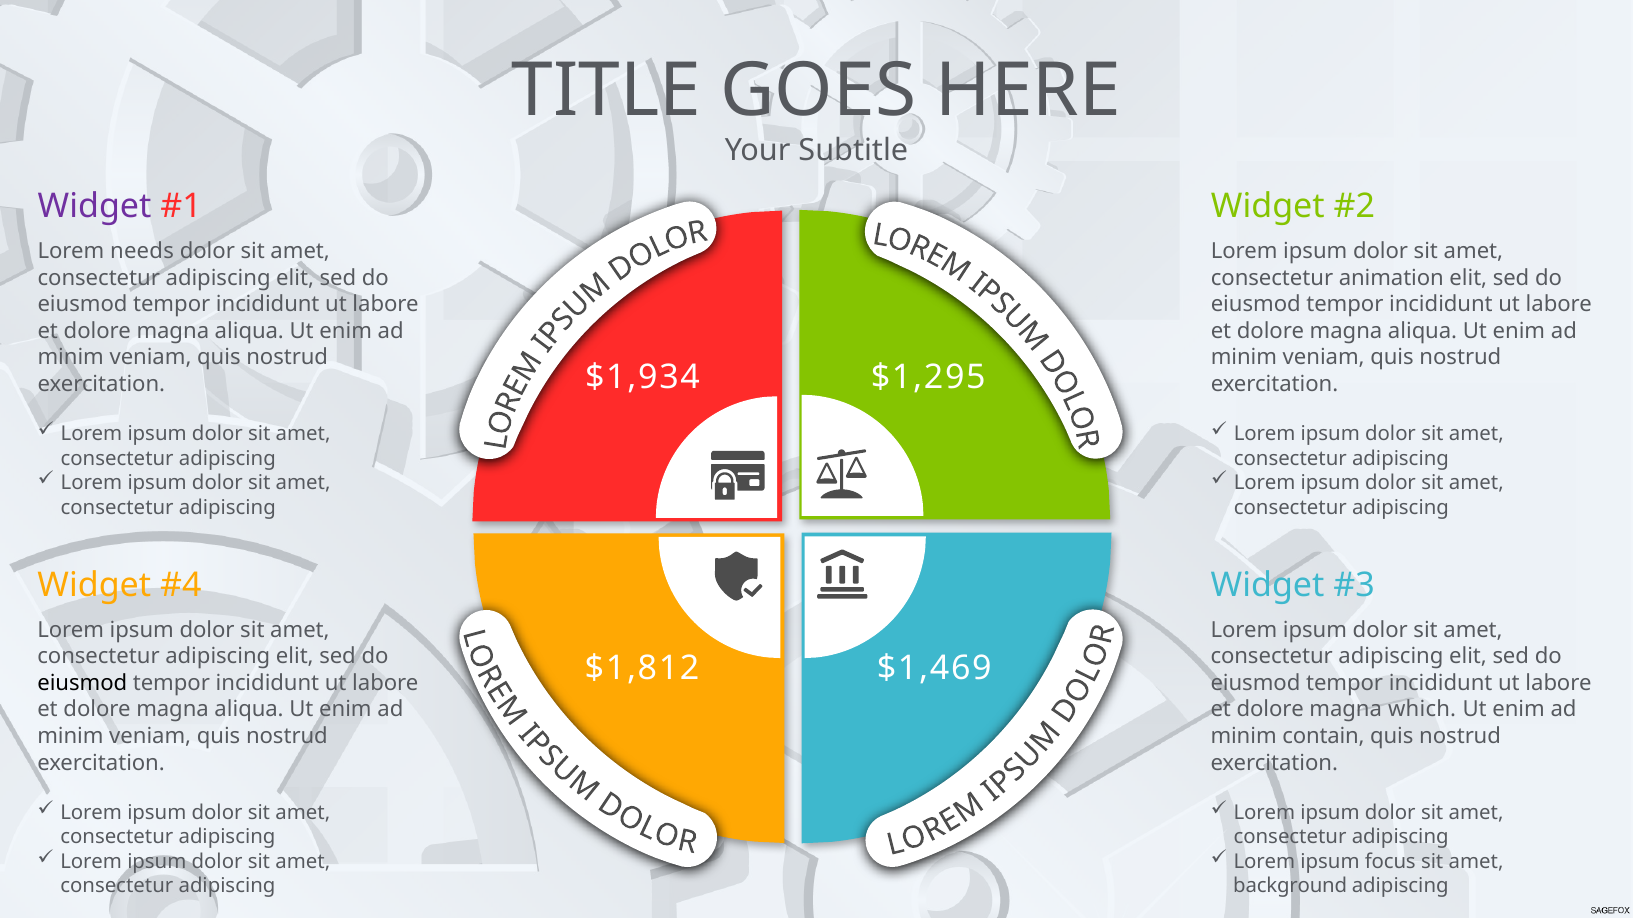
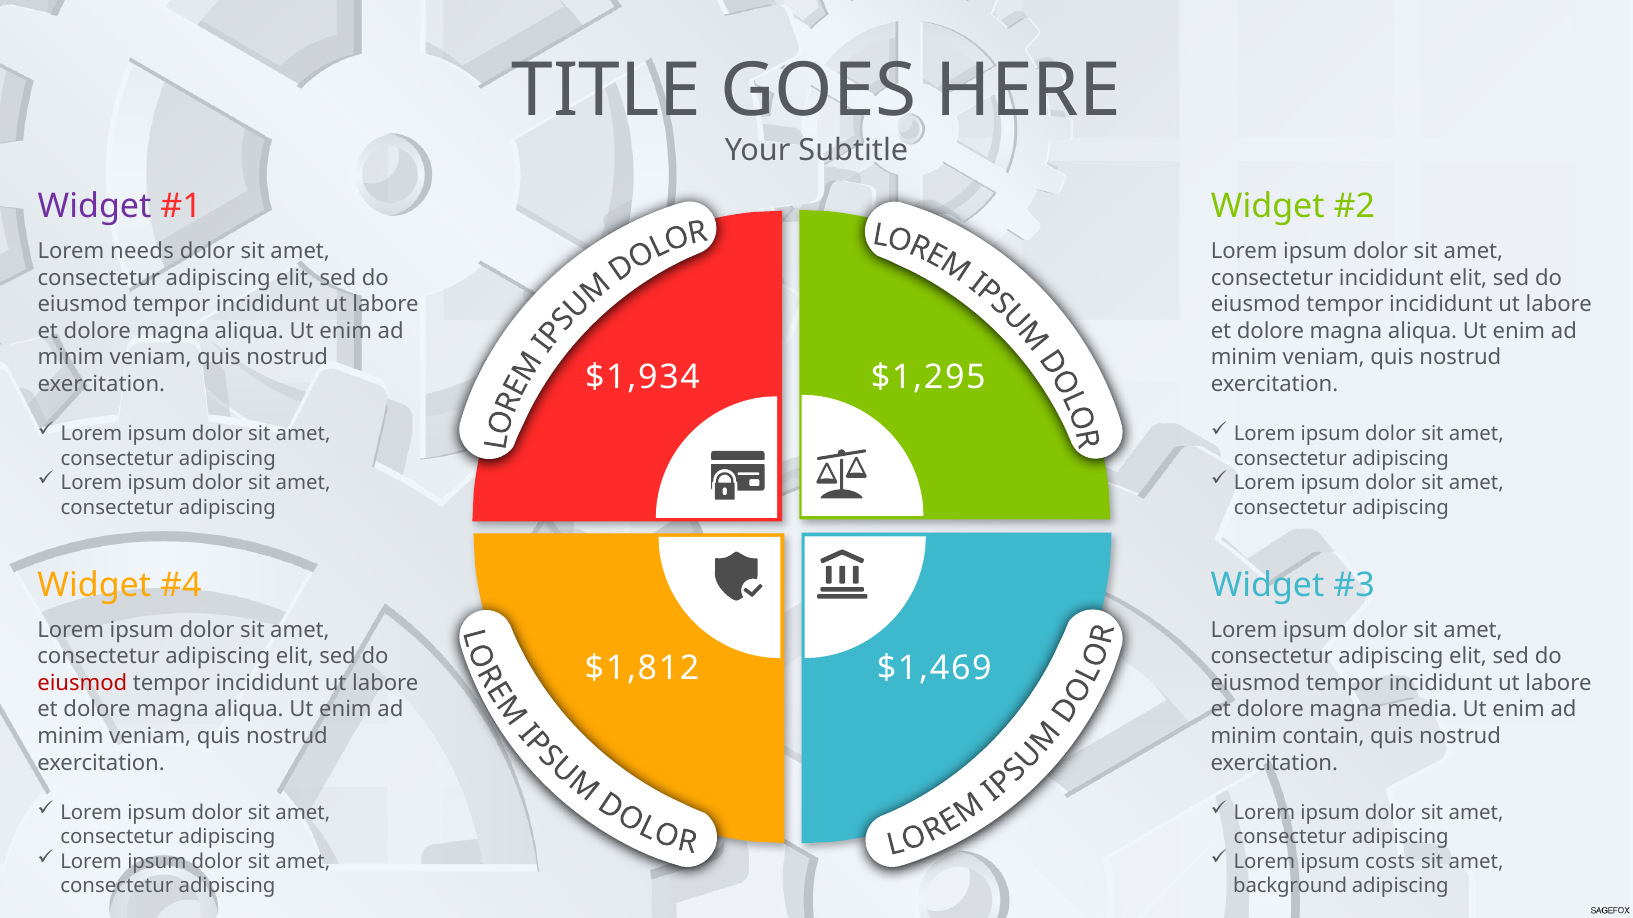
consectetur animation: animation -> incididunt (1391, 278)
eiusmod colour: black -> red (82, 684)
which: which -> media (1422, 710)
focus: focus -> costs (1390, 862)
